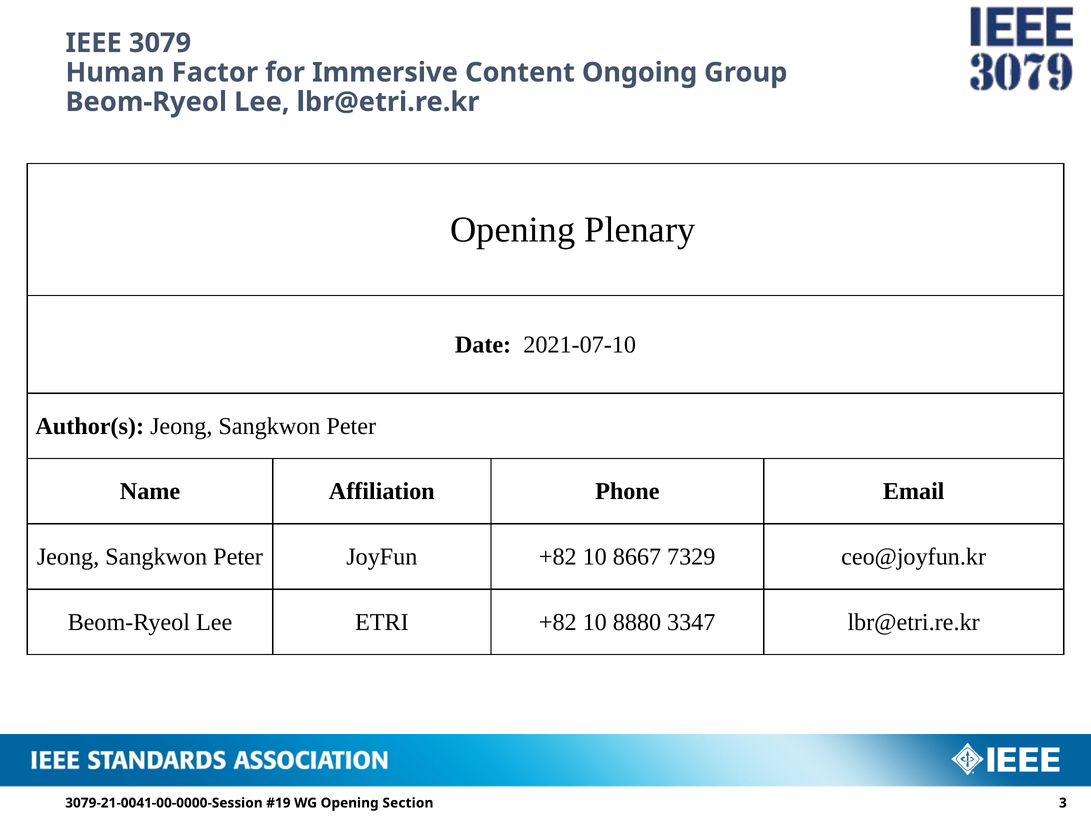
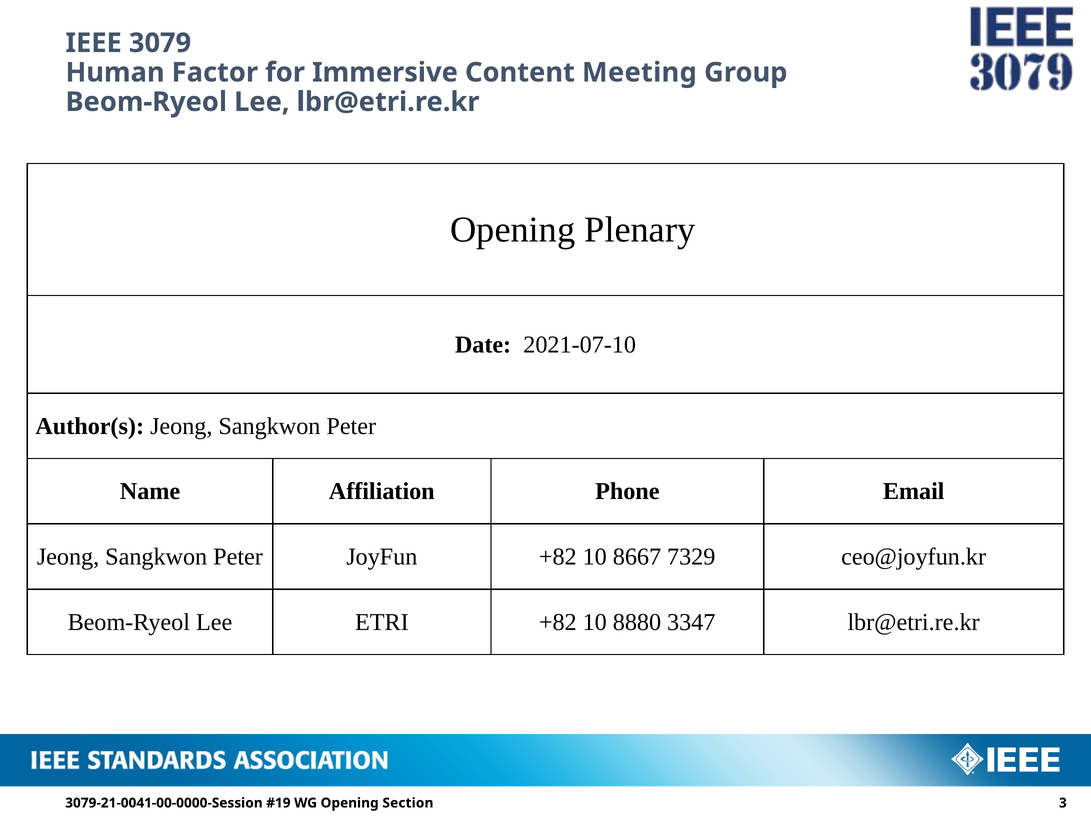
Ongoing: Ongoing -> Meeting (639, 73)
